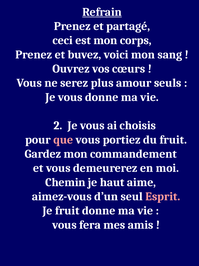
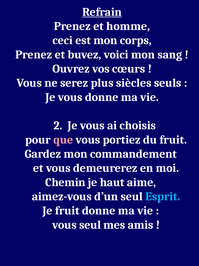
partagé: partagé -> homme (128, 26)
amour: amour -> siècles (134, 83)
Esprit colour: pink -> light blue (163, 196)
vous fera: fera -> seul (90, 224)
